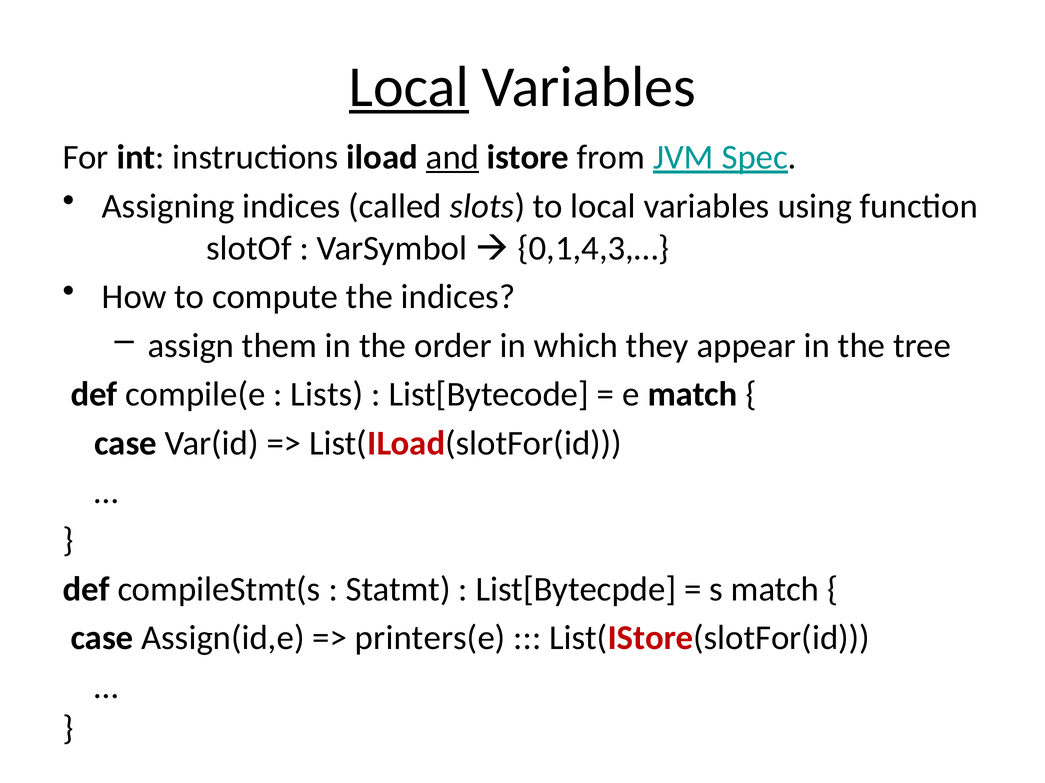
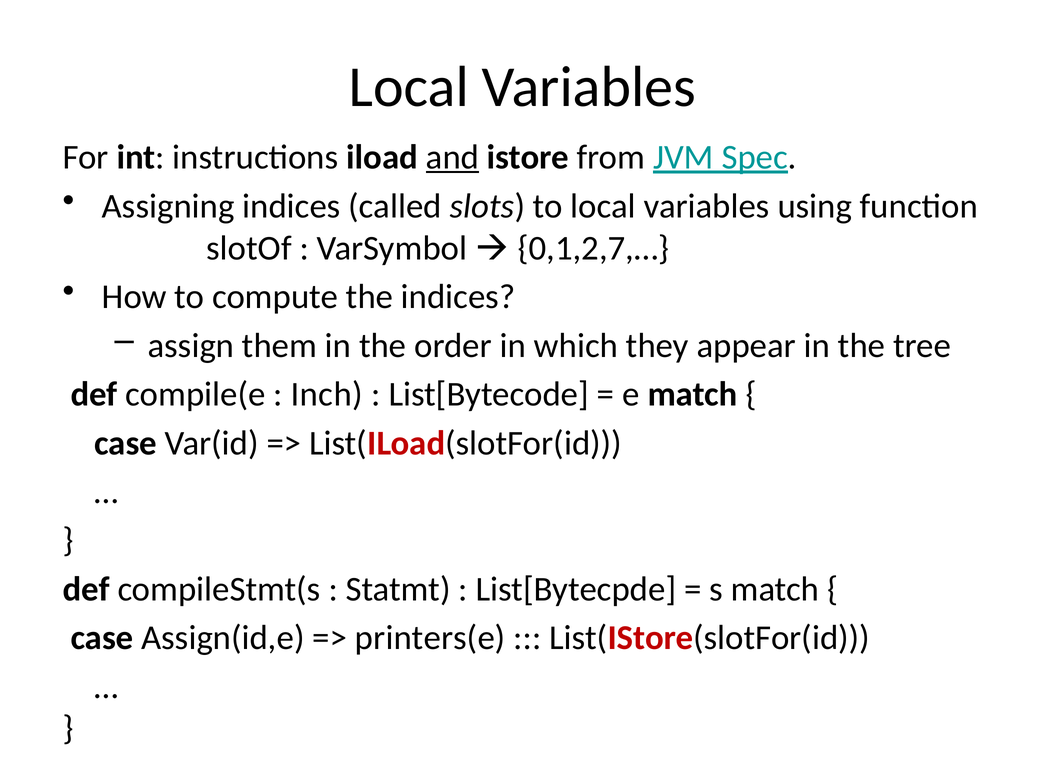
Local underline: present -> none (409, 87)
0,1,4,3,…: 0,1,4,3,… -> 0,1,2,7,… (593, 248)
Lists: Lists -> Inch (327, 395)
